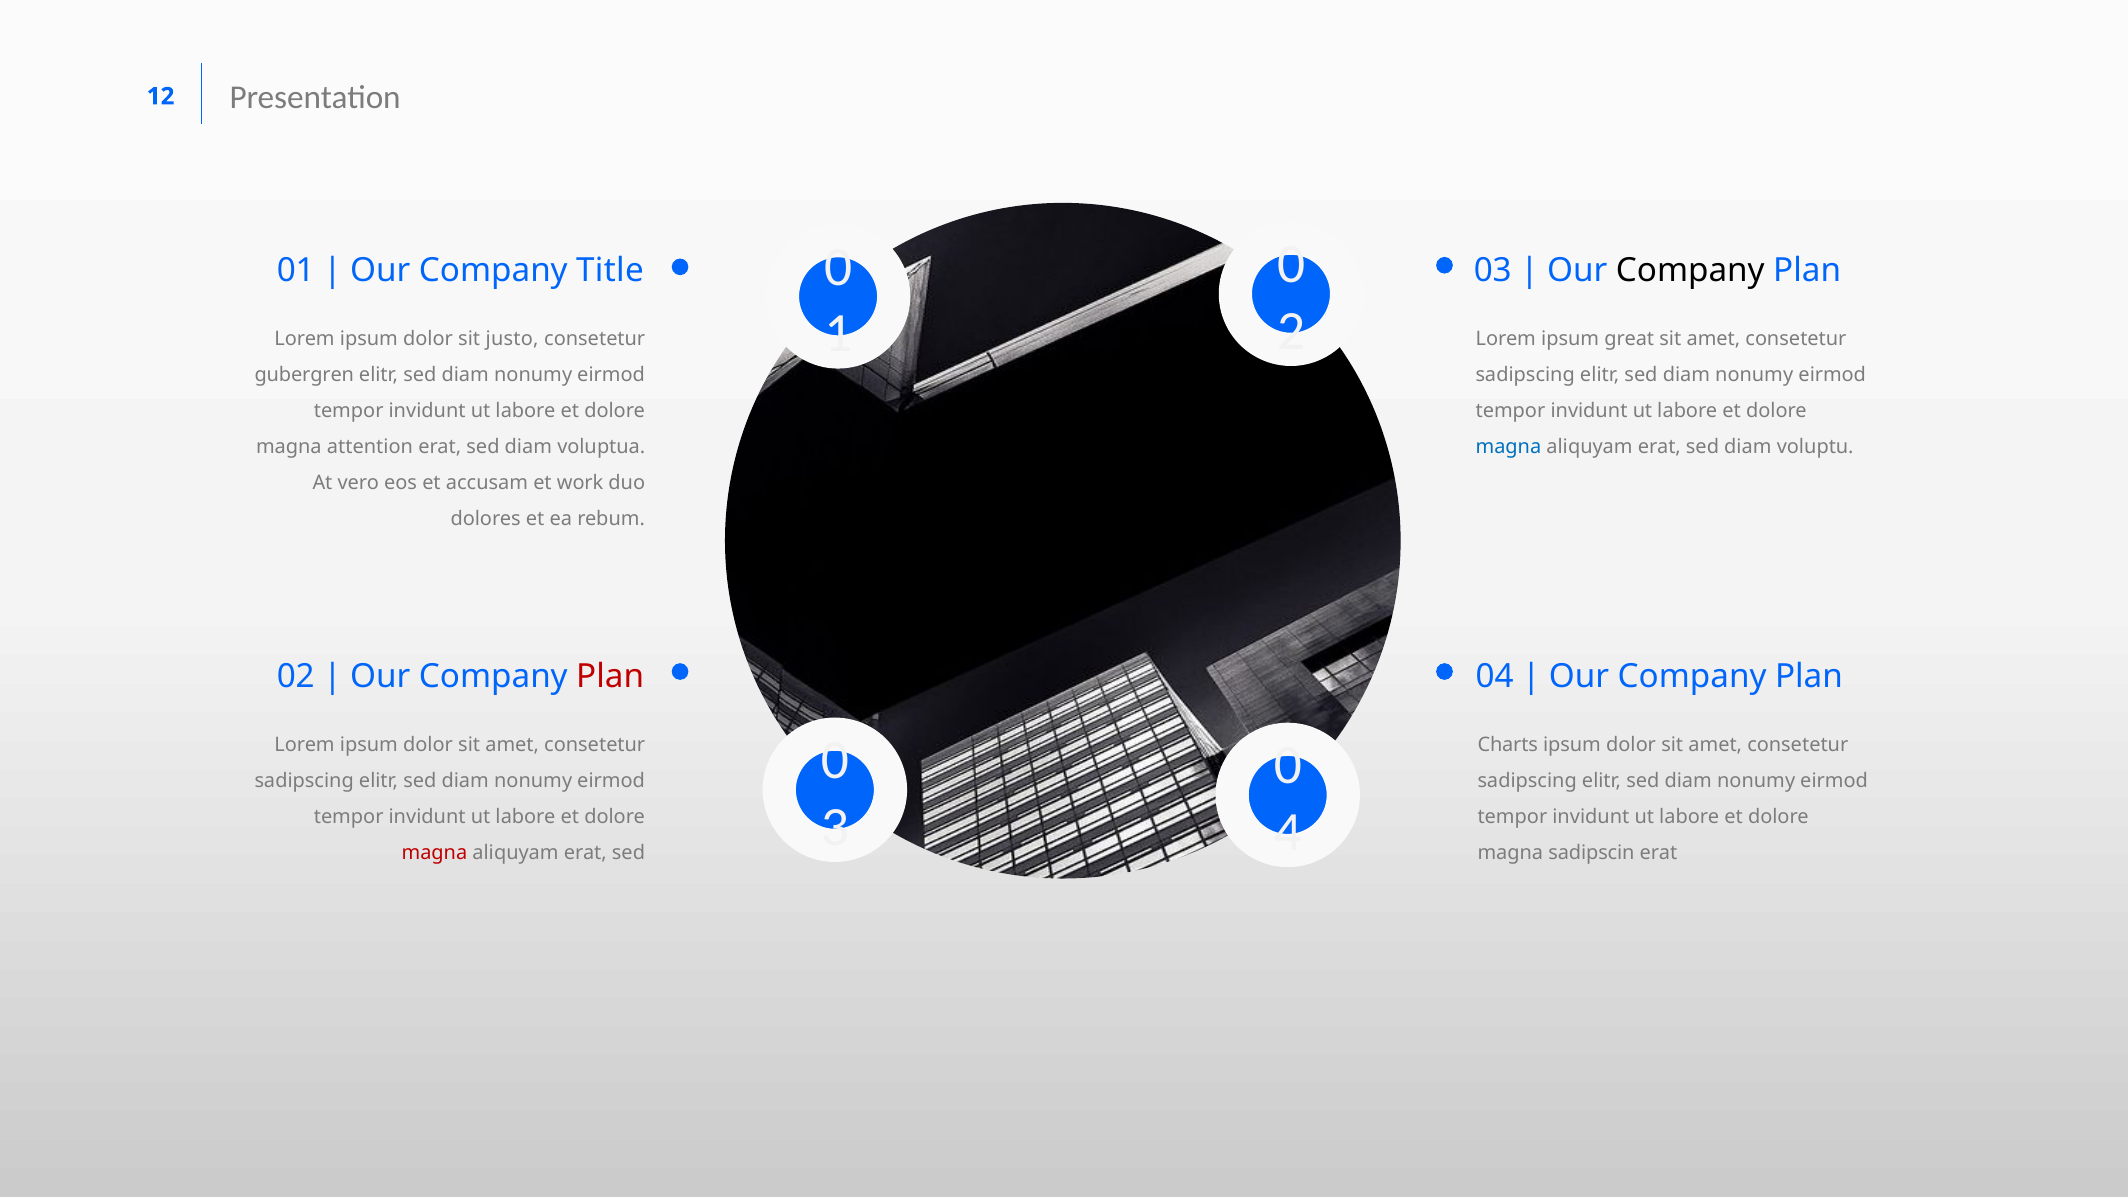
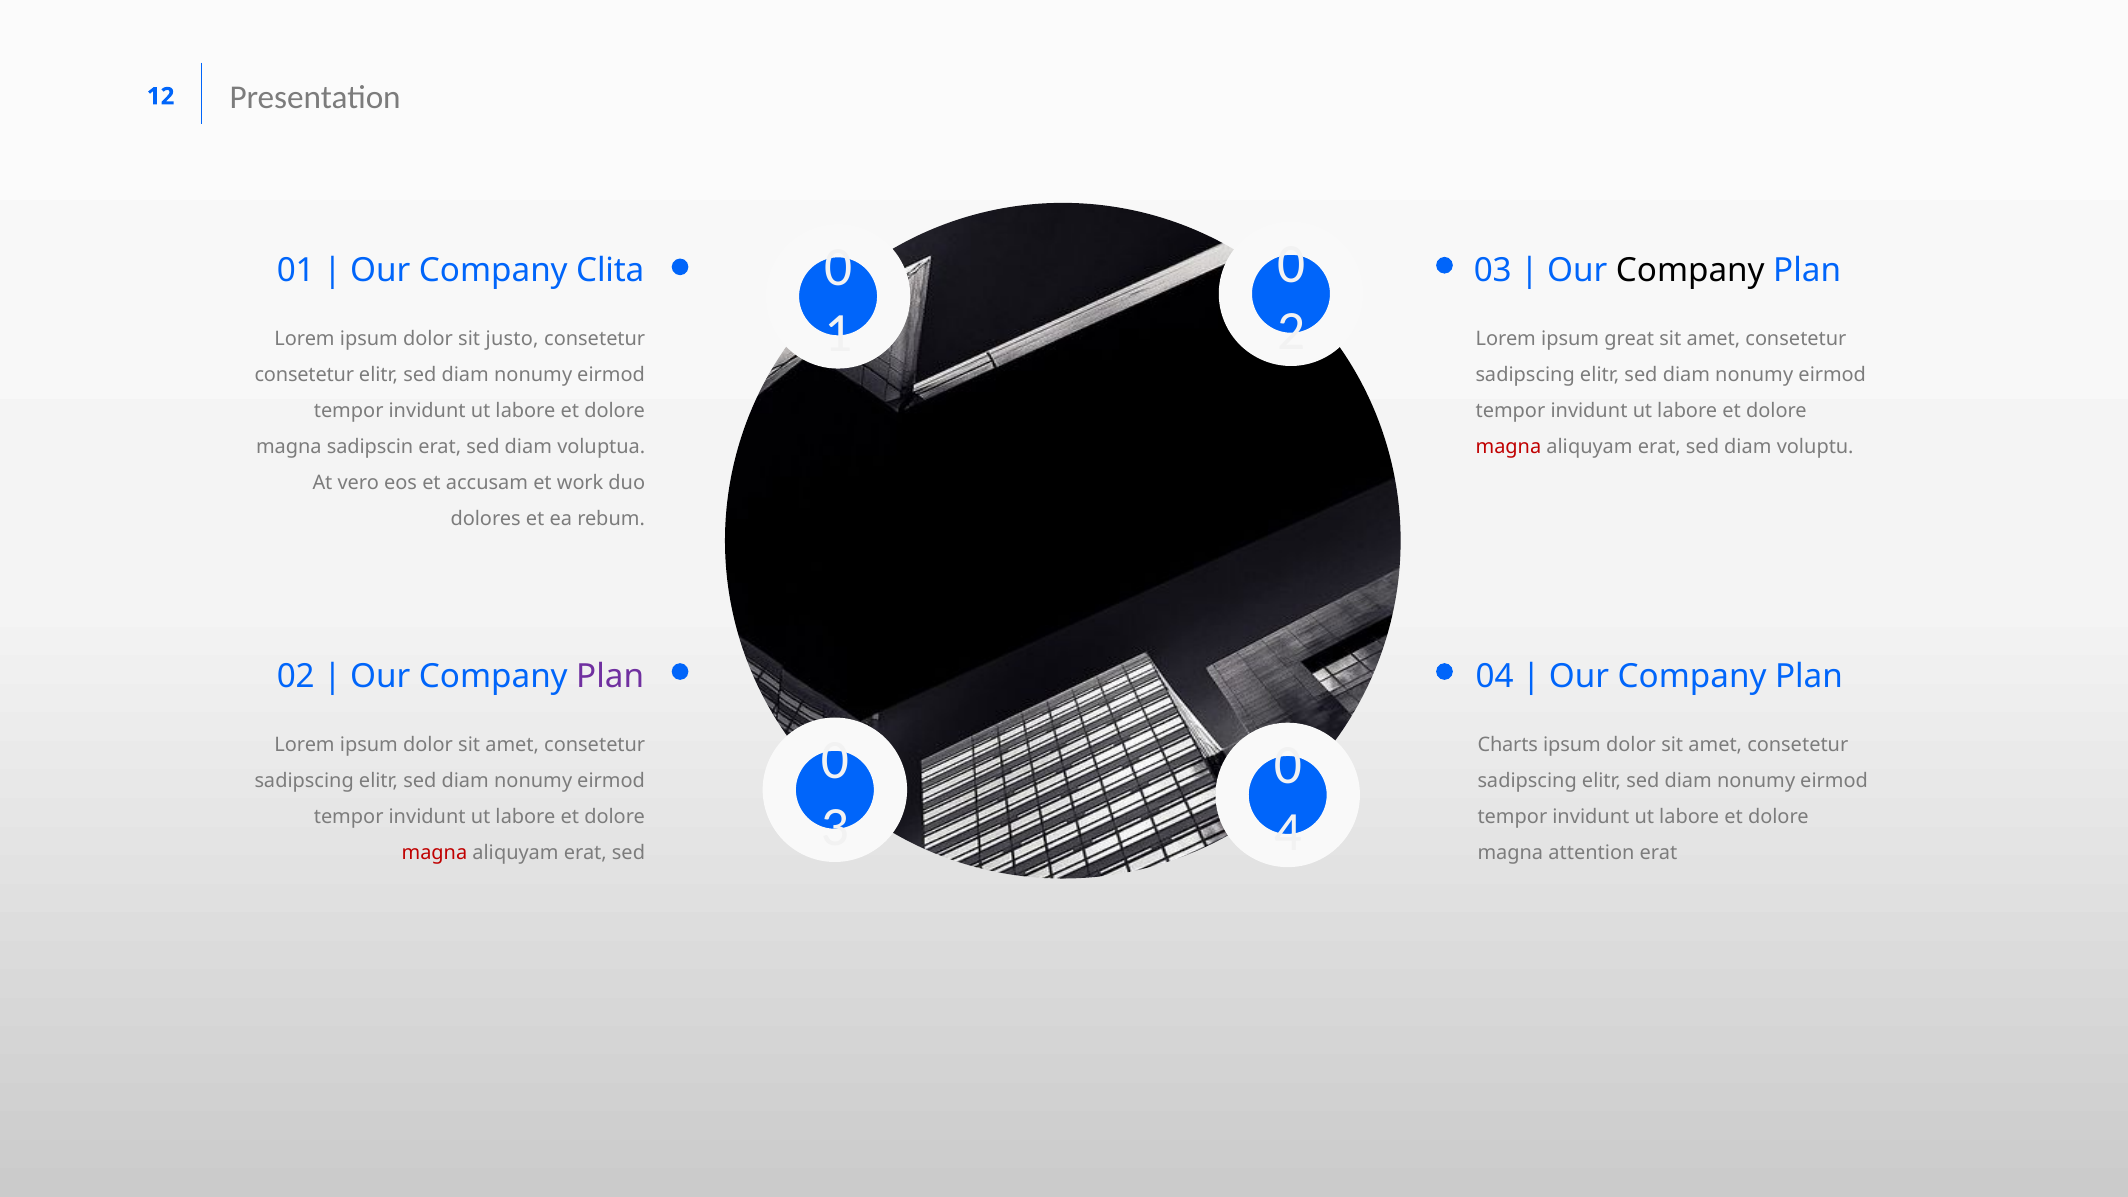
Title: Title -> Clita (610, 271)
gubergren: gubergren -> consetetur (304, 374)
attention: attention -> sadipscin (370, 446)
magna colour: blue -> red (1508, 446)
Plan colour: red -> purple (610, 677)
sadipscin: sadipscin -> attention (1591, 853)
